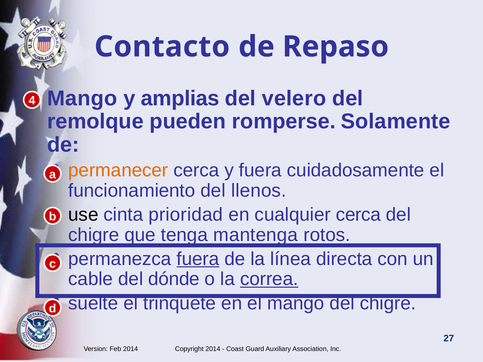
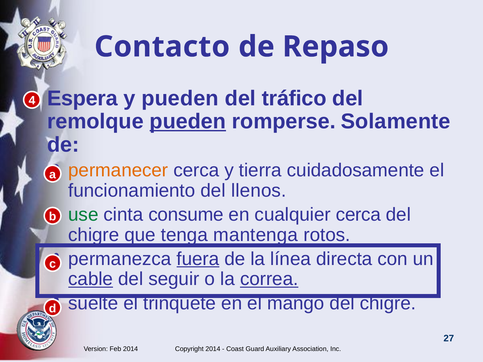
Mango: Mango -> Espera (82, 98)
y amplias: amplias -> pueden (180, 98)
velero: velero -> tráfico (294, 98)
pueden underline: none -> present (188, 122)
y fuera: fuera -> tierra (260, 170)
use colour: black -> green (83, 215)
prioridad: prioridad -> consume (186, 215)
cable underline: none -> present (91, 279)
dónde: dónde -> seguir (174, 279)
